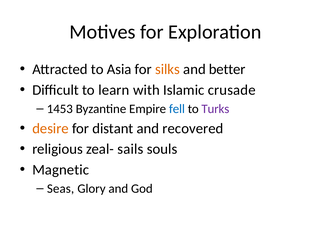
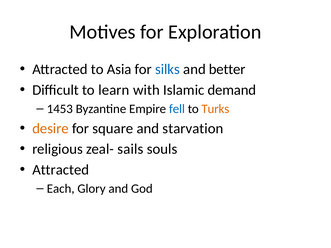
silks colour: orange -> blue (167, 69)
crusade: crusade -> demand (232, 90)
Turks colour: purple -> orange (215, 109)
distant: distant -> square (113, 129)
recovered: recovered -> starvation (193, 129)
Magnetic: Magnetic -> Attracted (61, 170)
Seas: Seas -> Each (61, 189)
